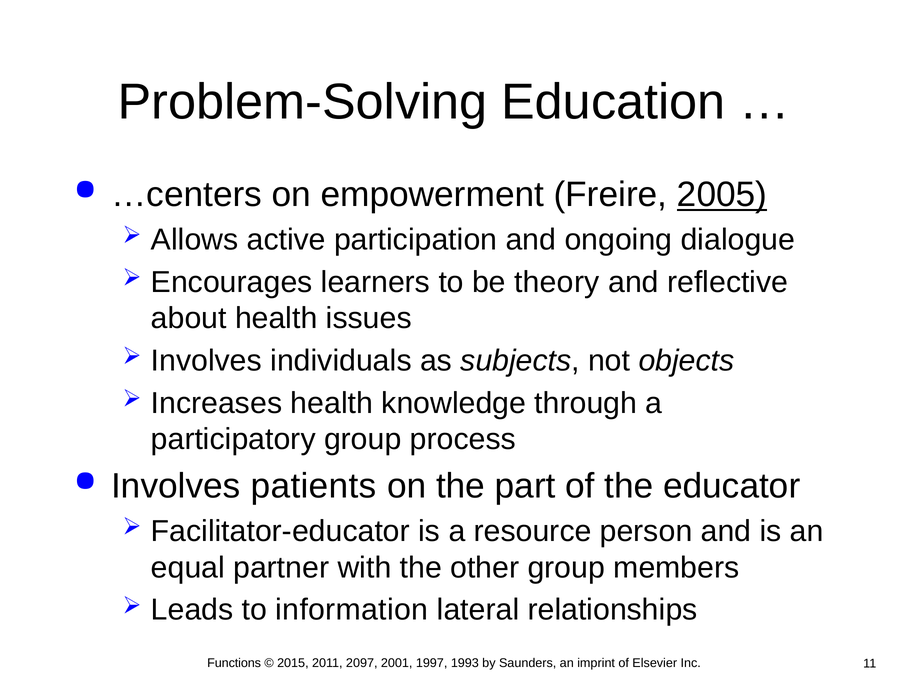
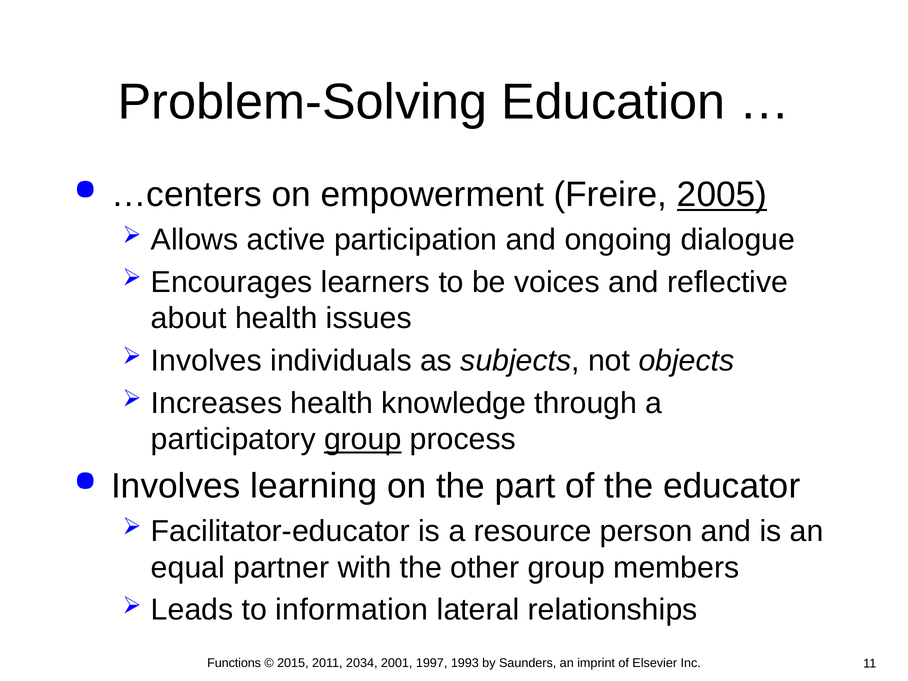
theory: theory -> voices (557, 282)
group underline: none -> present (363, 439)
patients: patients -> learning (314, 486)
2097: 2097 -> 2034 (362, 663)
